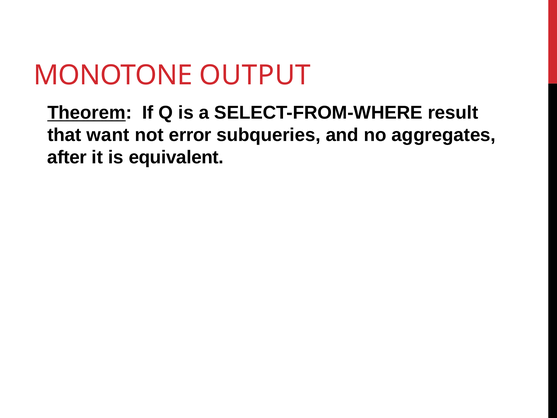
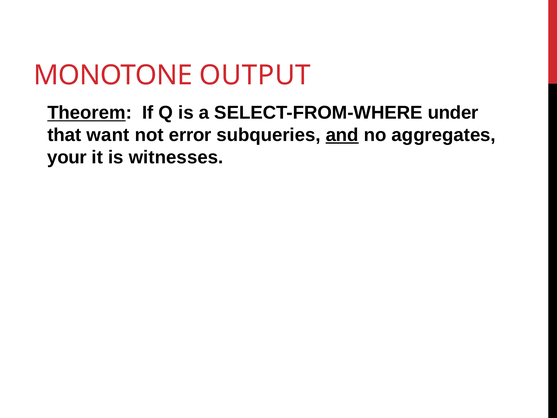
result: result -> under (453, 113)
and underline: none -> present (342, 135)
after: after -> your (67, 157)
equivalent: equivalent -> witnesses (176, 157)
